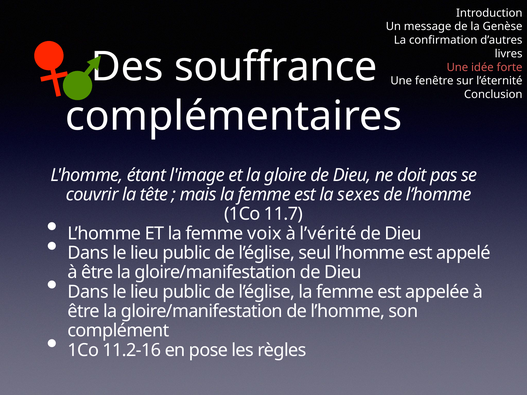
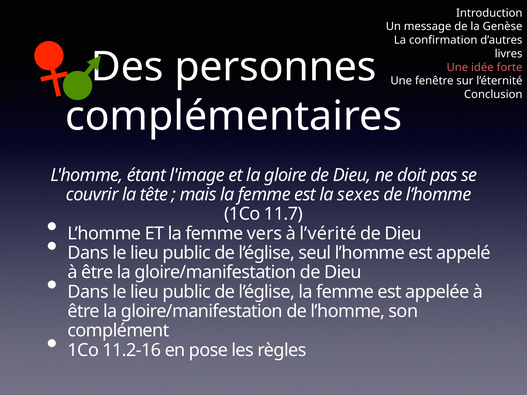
souffrance: souffrance -> personnes (276, 67)
voix: voix -> vers (265, 234)
